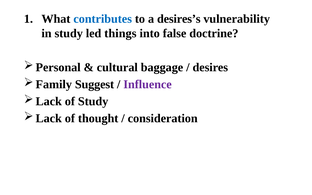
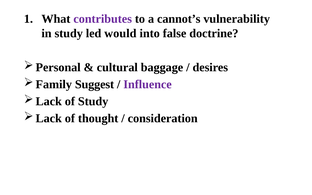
contributes colour: blue -> purple (103, 19)
desires’s: desires’s -> cannot’s (179, 19)
things: things -> would (120, 33)
